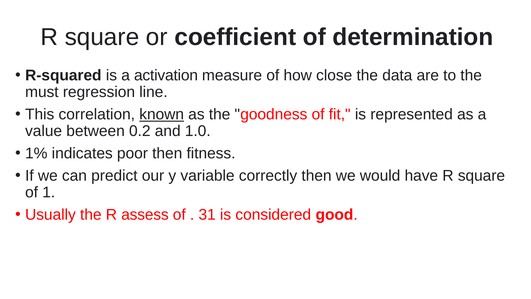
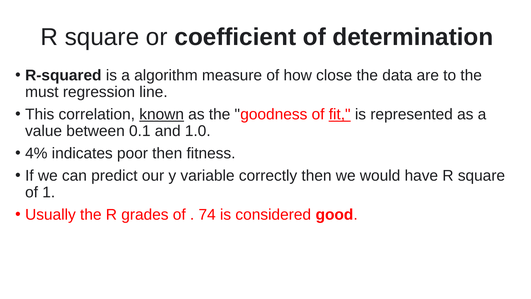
activation: activation -> algorithm (166, 75)
fit underline: none -> present (340, 114)
0.2: 0.2 -> 0.1 (140, 131)
1%: 1% -> 4% (36, 153)
assess: assess -> grades (145, 214)
31: 31 -> 74 (207, 214)
